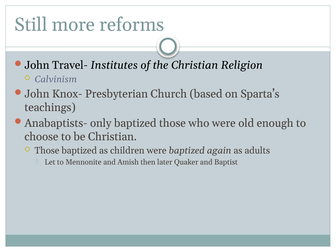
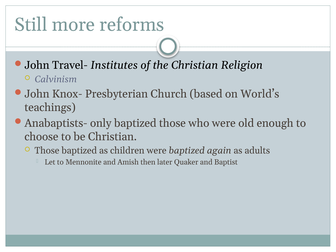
Sparta’s: Sparta’s -> World’s (260, 94)
